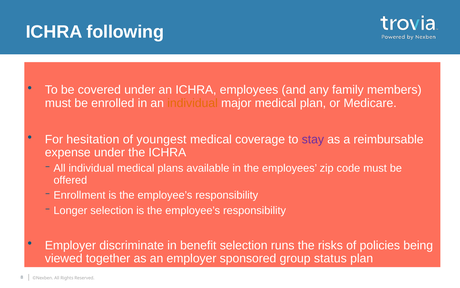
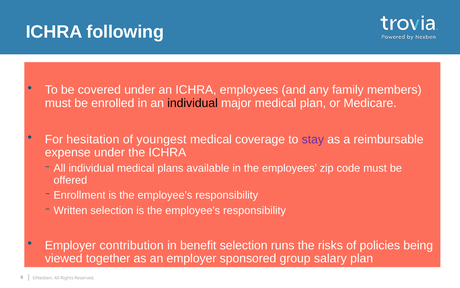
individual colour: orange -> black (193, 103)
Longer: Longer -> Written (70, 210)
discriminate: discriminate -> contribution (132, 245)
status: status -> salary (330, 258)
